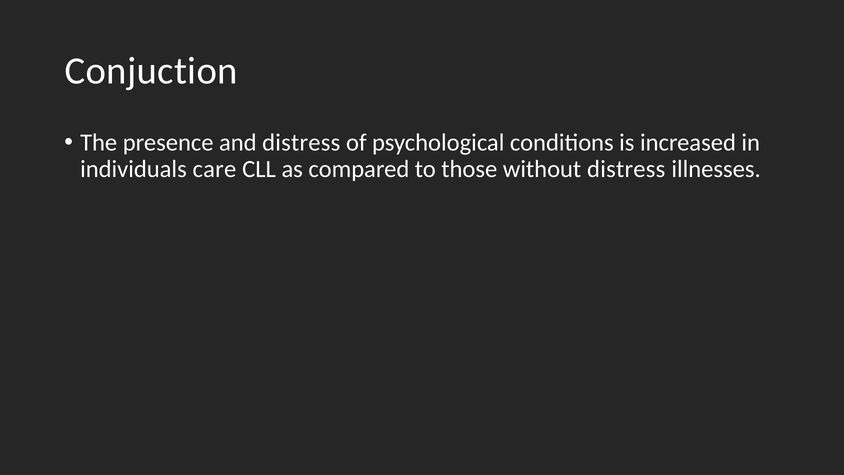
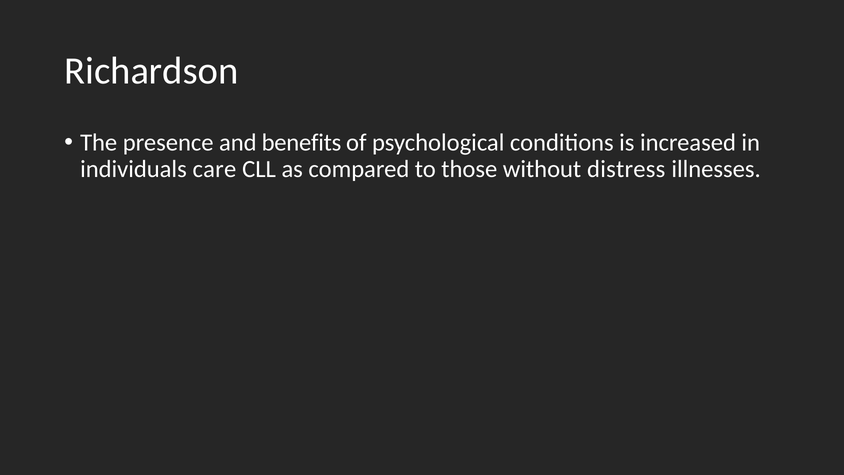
Conjuction: Conjuction -> Richardson (151, 71)
and distress: distress -> benefits (301, 143)
